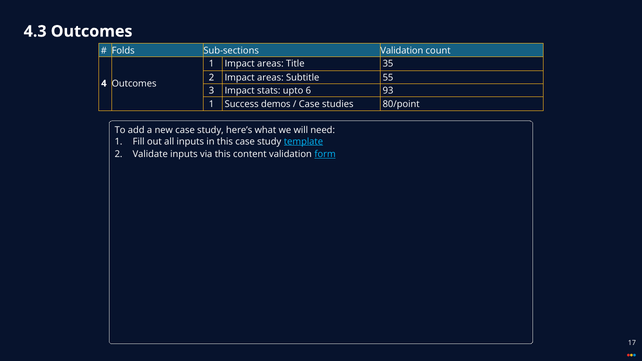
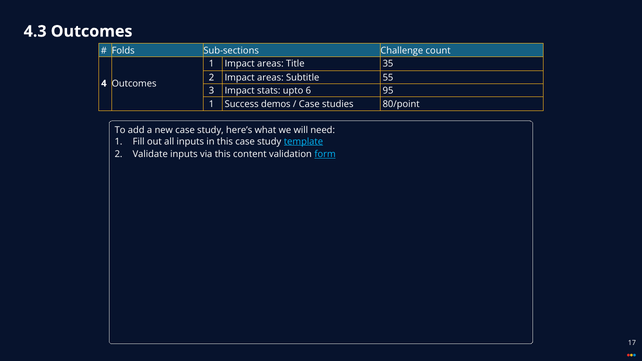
Sub-sections Validation: Validation -> Challenge (402, 51)
93: 93 -> 95 (388, 91)
